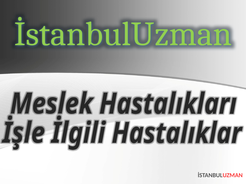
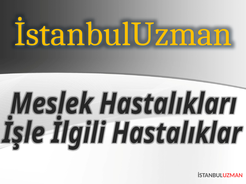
İstanbulUzman colour: light green -> yellow (123, 34)
